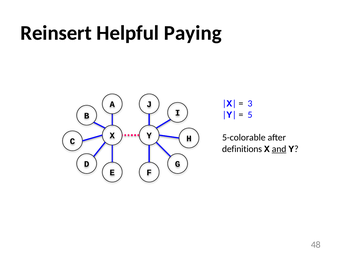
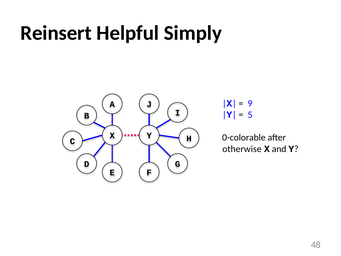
Paying: Paying -> Simply (193, 33)
3: 3 -> 9 (250, 103)
5-colorable: 5-colorable -> 0-colorable (244, 137)
definitions: definitions -> otherwise (242, 149)
and underline: present -> none (279, 149)
